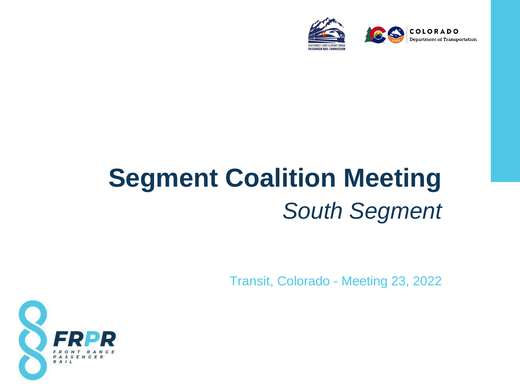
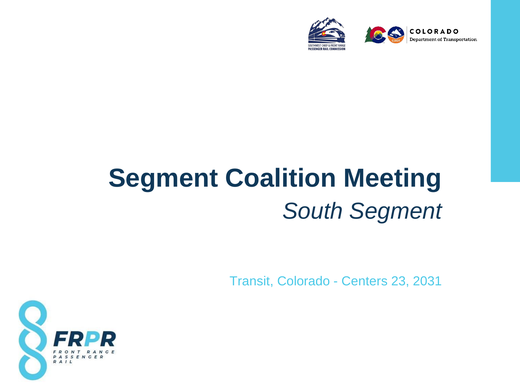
Meeting: Meeting -> Centers (365, 281)
2022: 2022 -> 2031 (427, 281)
